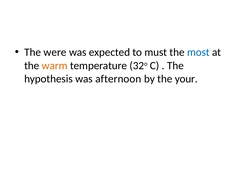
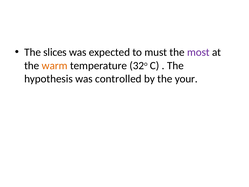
were: were -> slices (55, 52)
most colour: blue -> purple (198, 52)
afternoon: afternoon -> controlled (118, 79)
